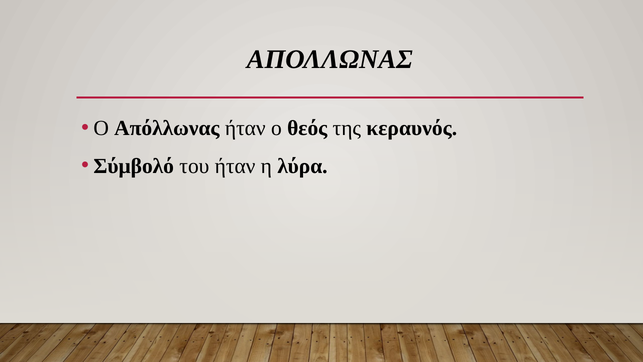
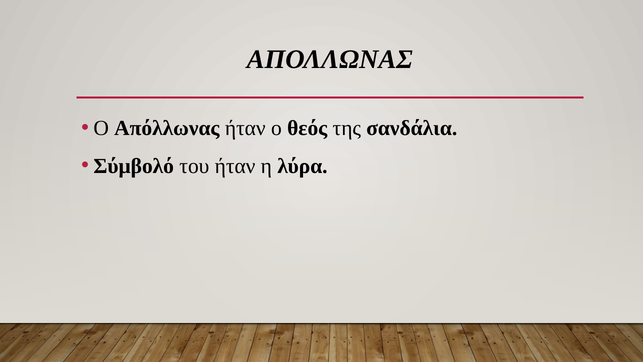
κεραυνός: κεραυνός -> σανδάλια (412, 128)
